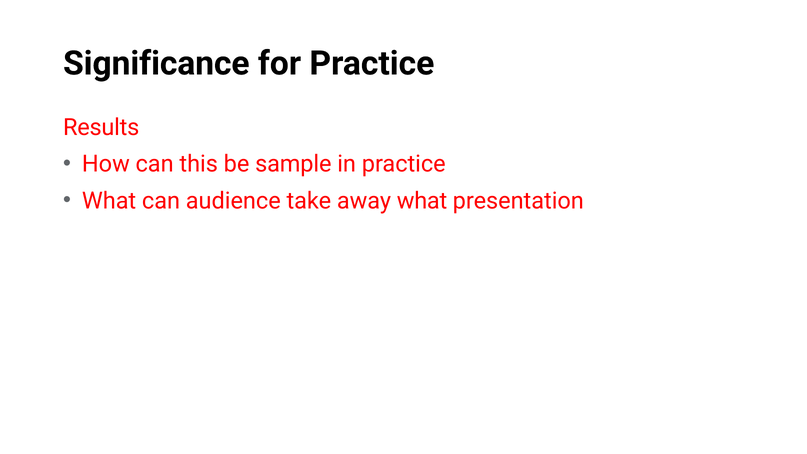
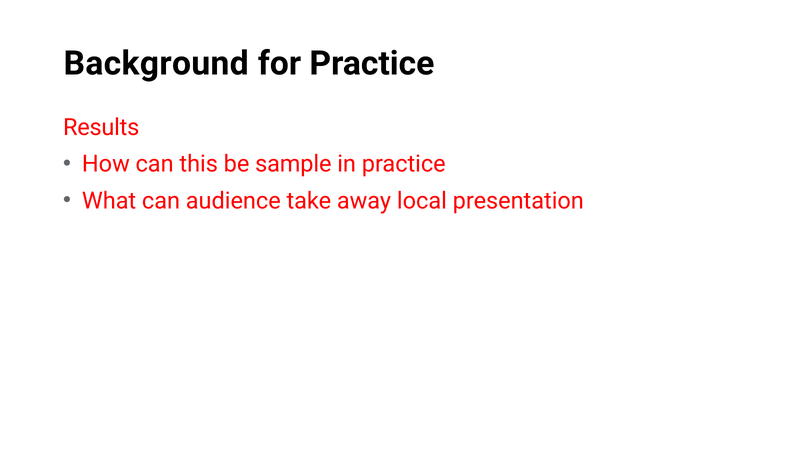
Significance: Significance -> Background (156, 63)
away what: what -> local (422, 201)
